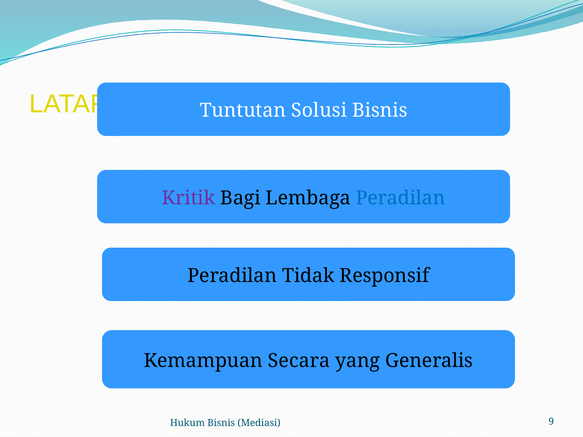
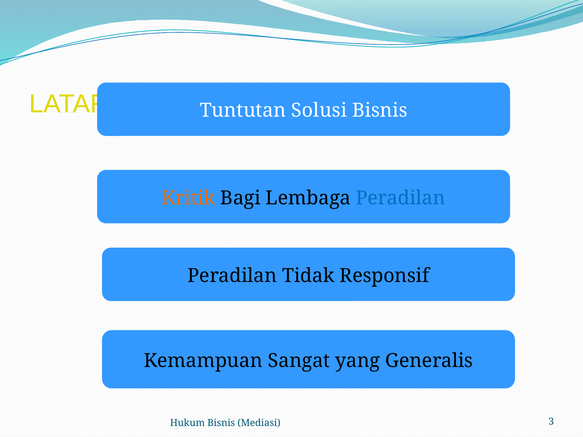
Kritik colour: purple -> orange (189, 198)
Secara: Secara -> Sangat (299, 361)
9: 9 -> 3 (551, 422)
